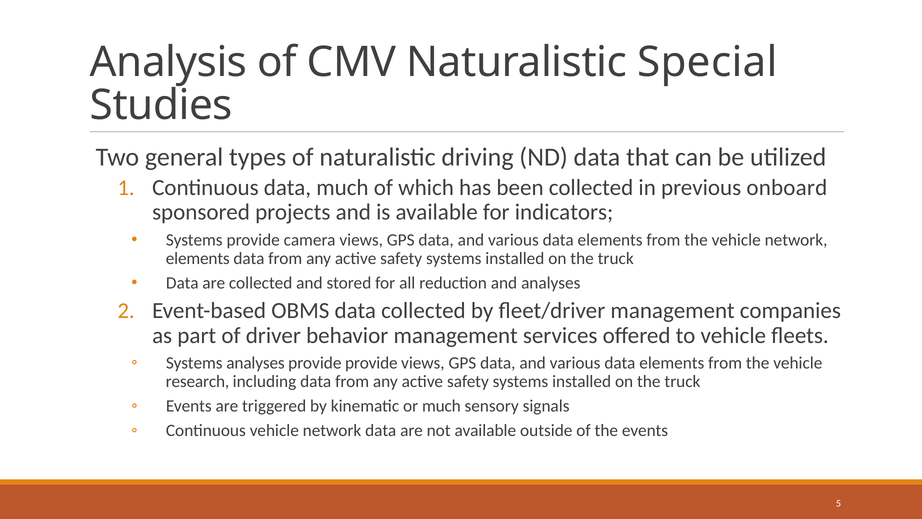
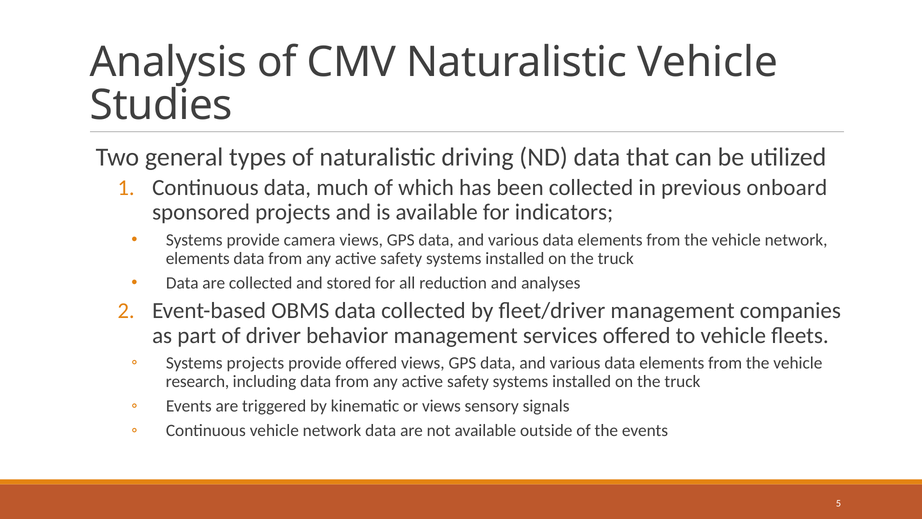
Naturalistic Special: Special -> Vehicle (708, 62)
Systems analyses: analyses -> projects (255, 363)
provide provide: provide -> offered (371, 363)
or much: much -> views (441, 406)
